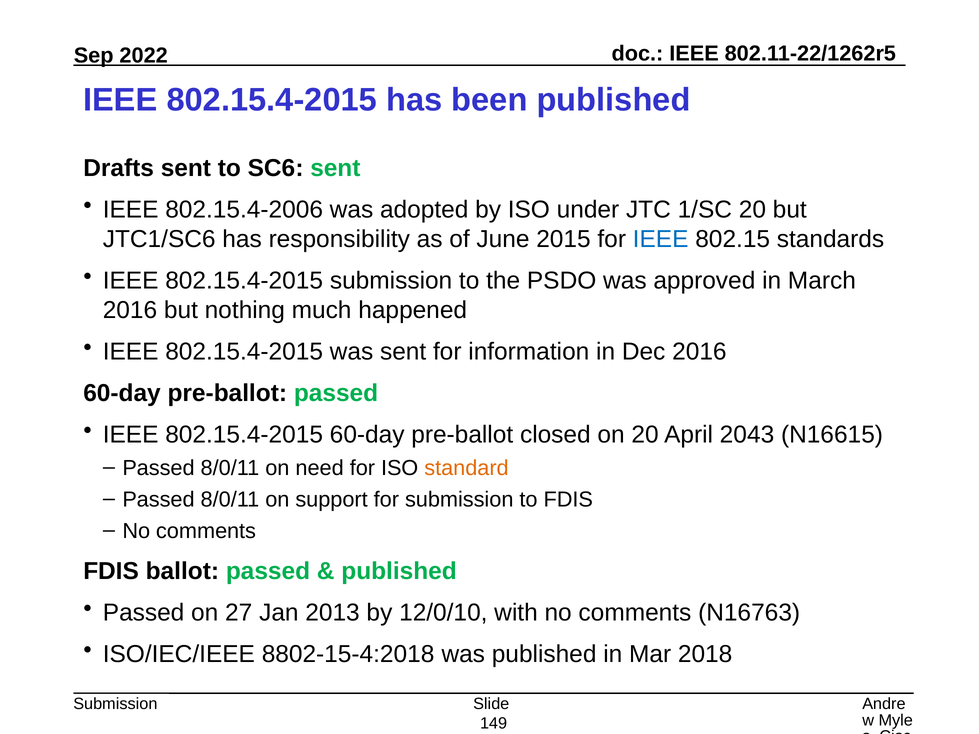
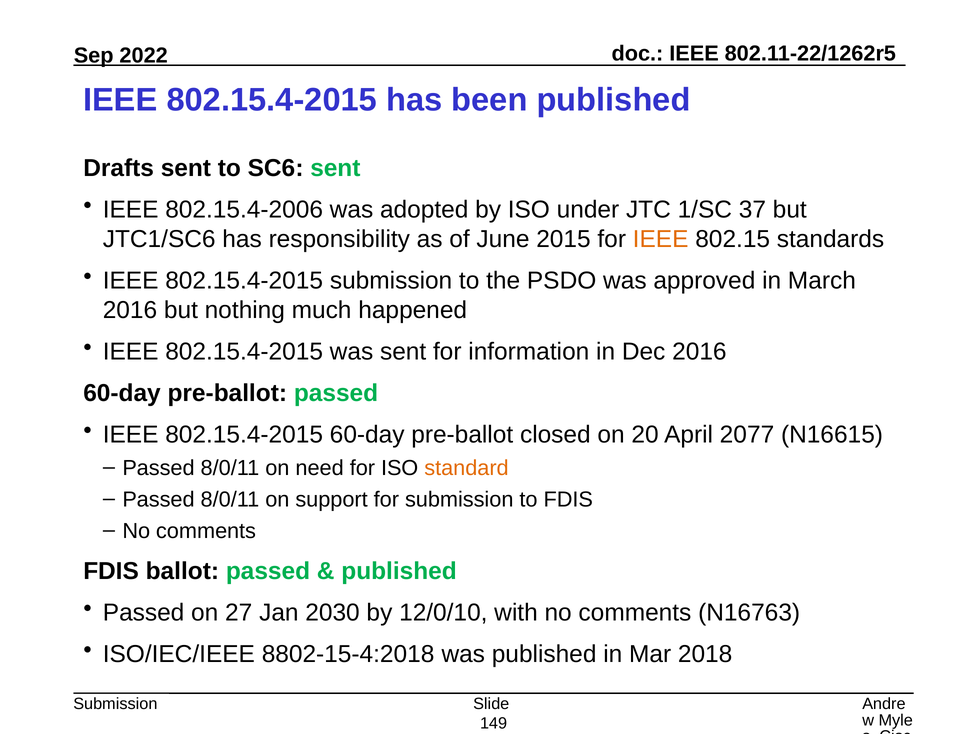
1/SC 20: 20 -> 37 (752, 210)
IEEE colour: blue -> orange (661, 239)
2043: 2043 -> 2077 (747, 435)
2013: 2013 -> 2030 (333, 613)
